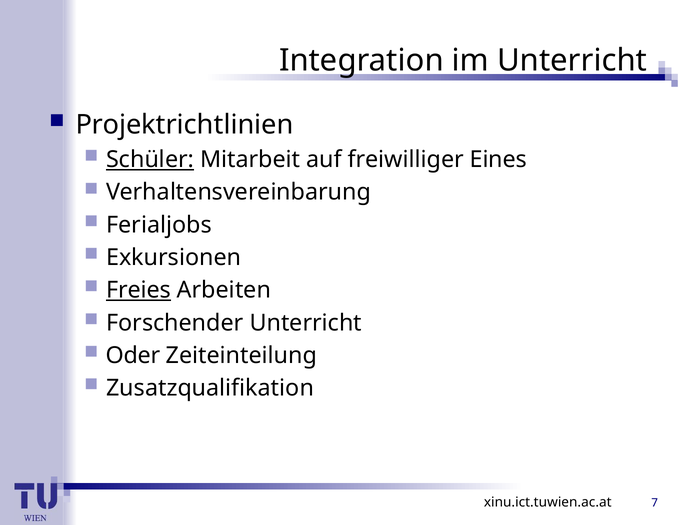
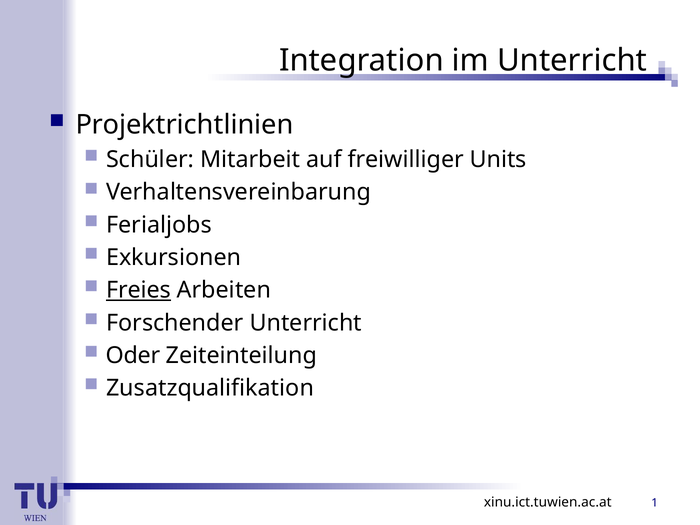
Schüler underline: present -> none (150, 160)
Eines: Eines -> Units (498, 160)
7: 7 -> 1 (655, 503)
